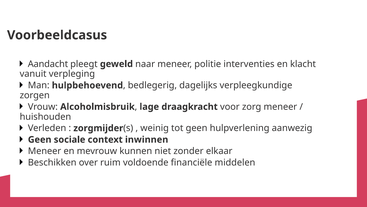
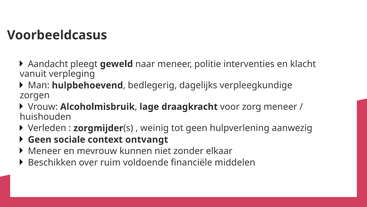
inwinnen: inwinnen -> ontvangt (147, 139)
